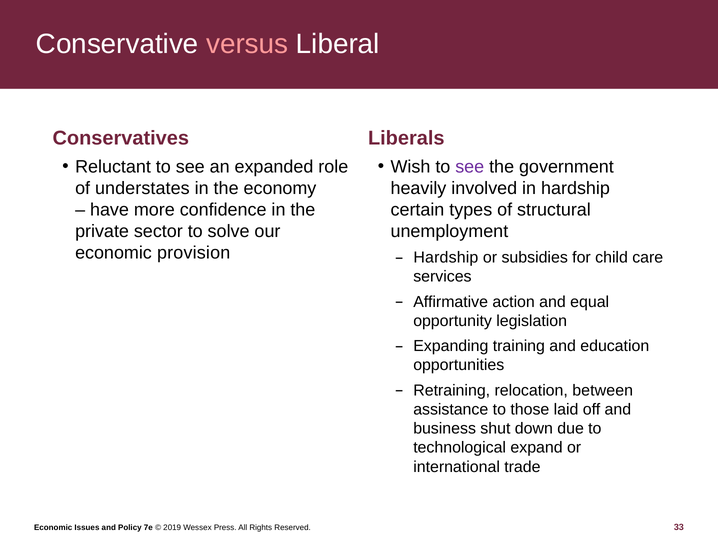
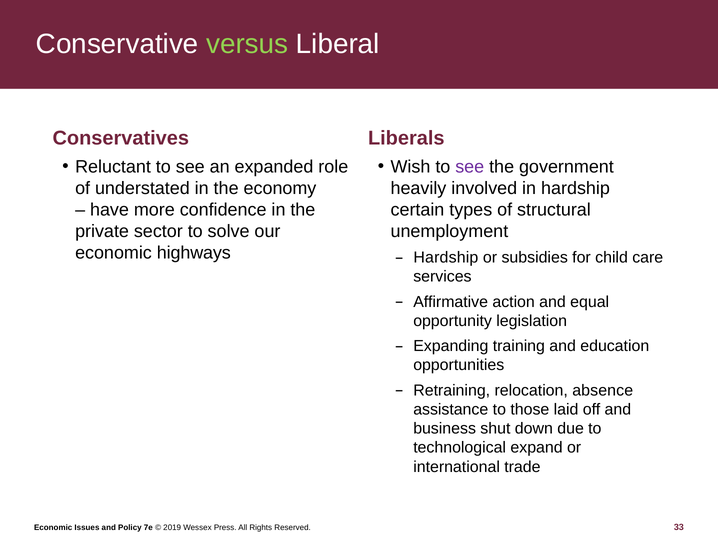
versus colour: pink -> light green (247, 44)
understates: understates -> understated (142, 189)
provision: provision -> highways (194, 253)
between: between -> absence (603, 391)
